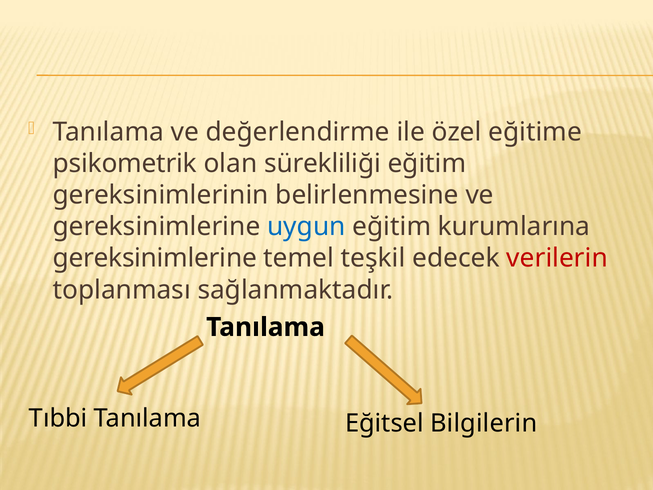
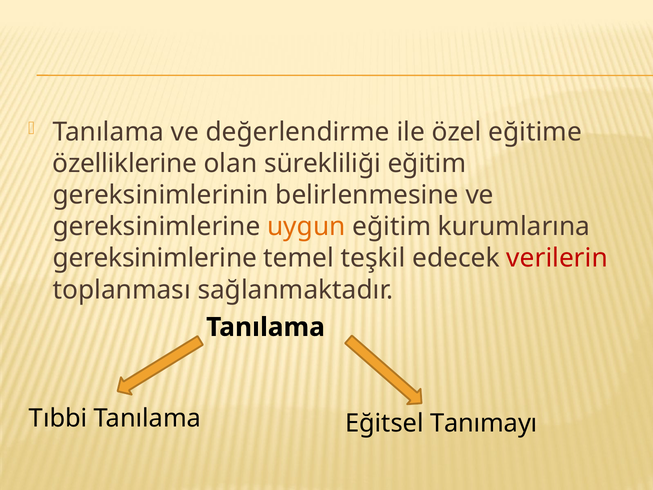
psikometrik: psikometrik -> özelliklerine (125, 163)
uygun colour: blue -> orange (306, 227)
Bilgilerin: Bilgilerin -> Tanımayı (484, 423)
